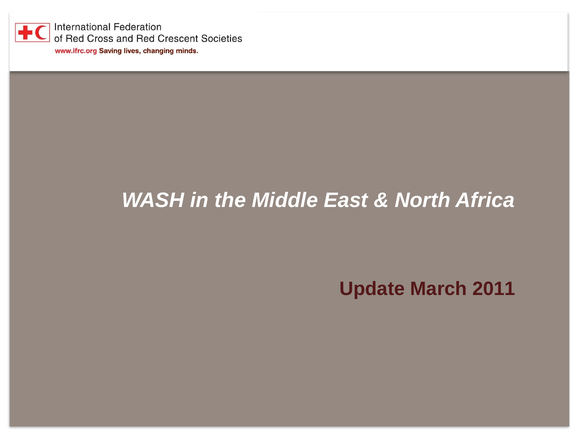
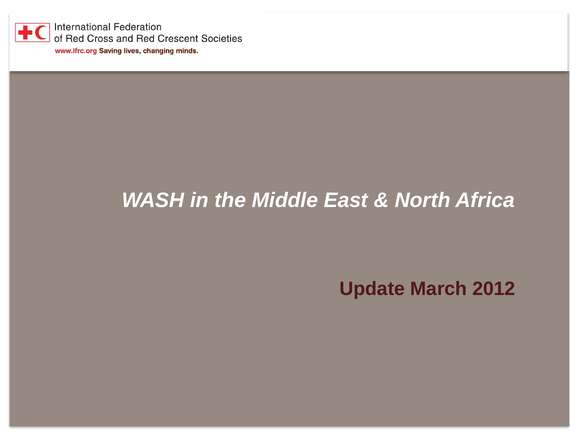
2011: 2011 -> 2012 (494, 289)
